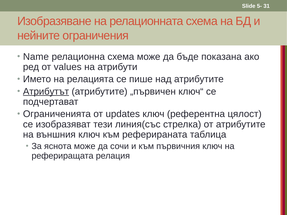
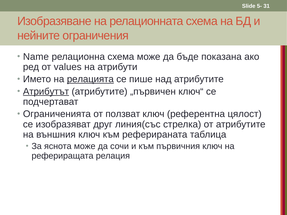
релацията underline: none -> present (90, 79)
updates: updates -> ползват (123, 114)
тези: тези -> друг (103, 124)
